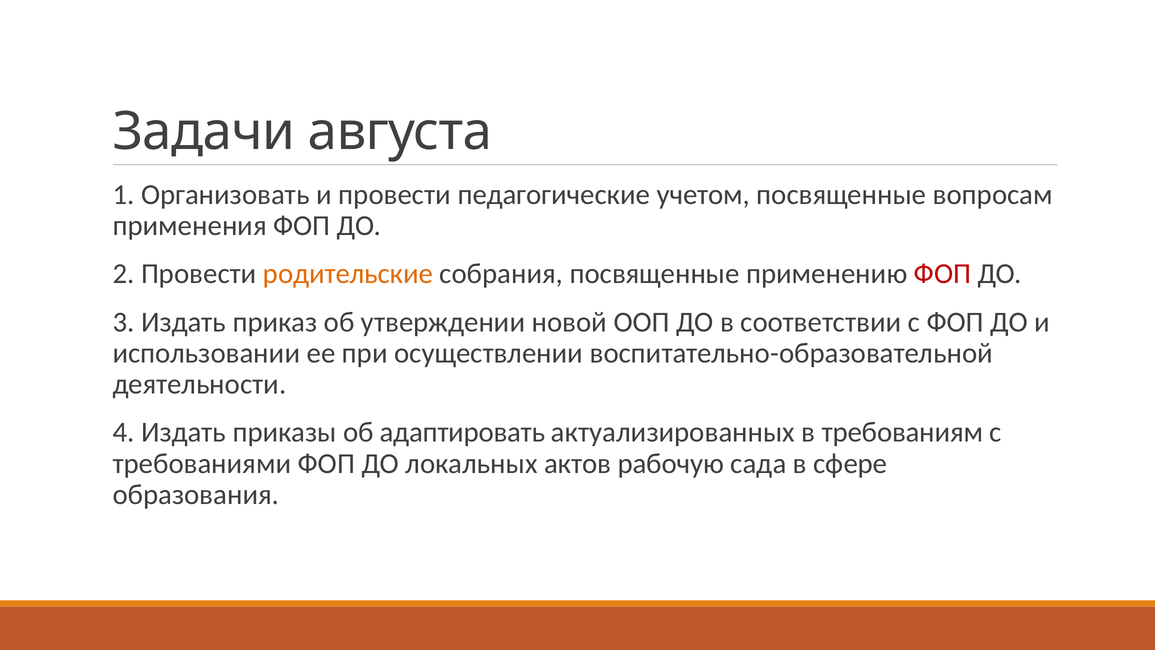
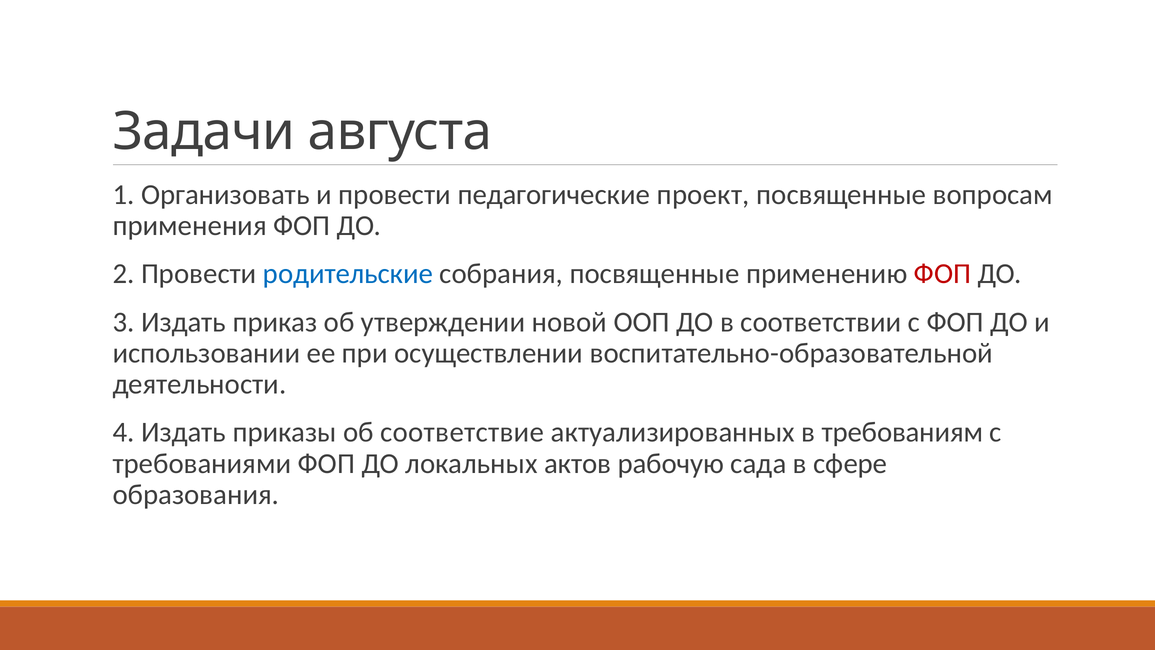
учетом: учетом -> проект (703, 195)
родительские colour: orange -> blue (348, 274)
адаптировать: адаптировать -> соответствие (462, 432)
